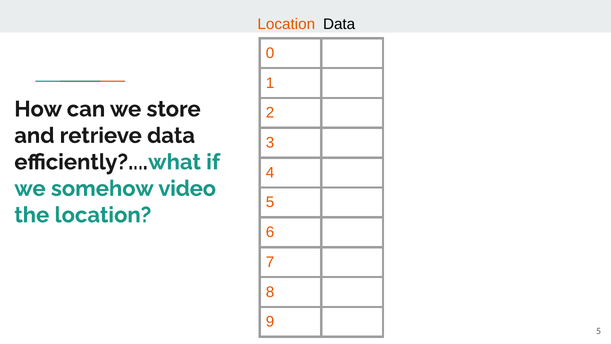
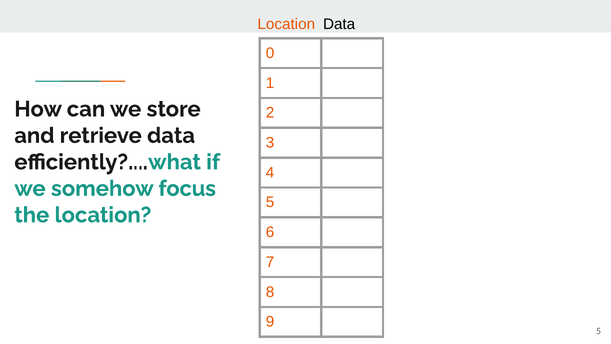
video: video -> focus (187, 188)
